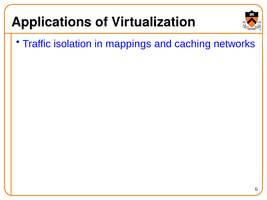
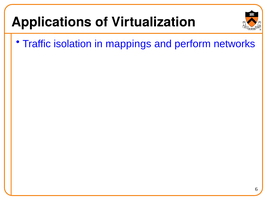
caching: caching -> perform (193, 44)
